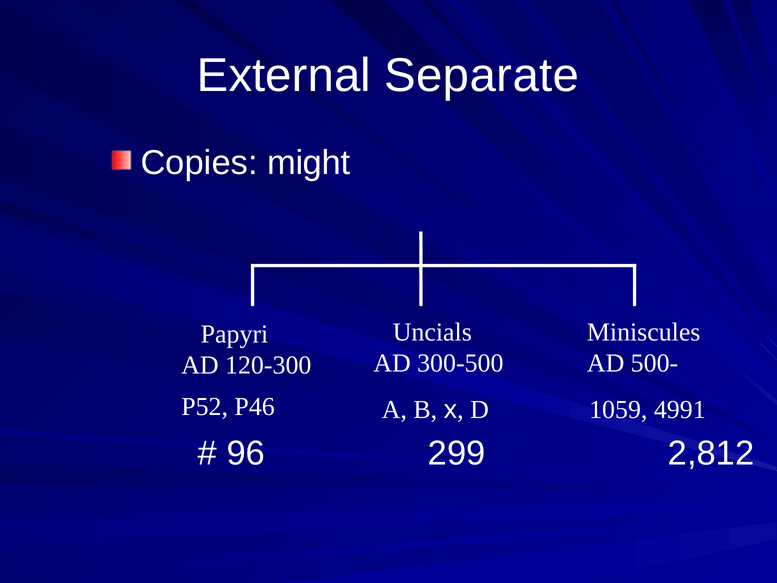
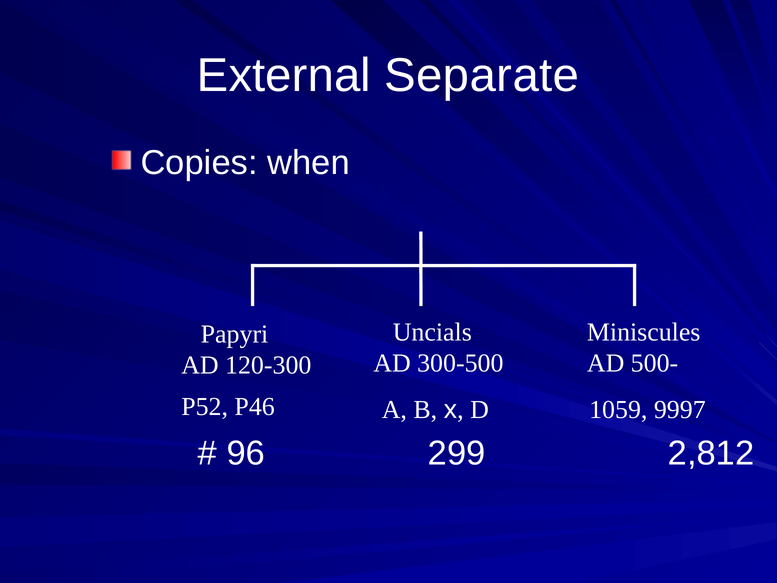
might: might -> when (308, 163)
4991: 4991 -> 9997 (680, 410)
